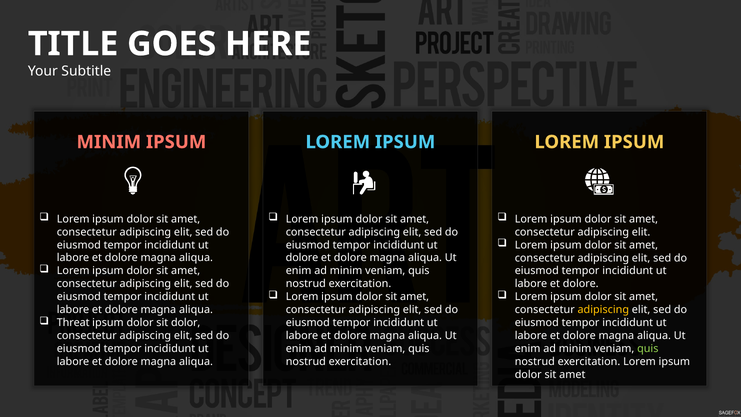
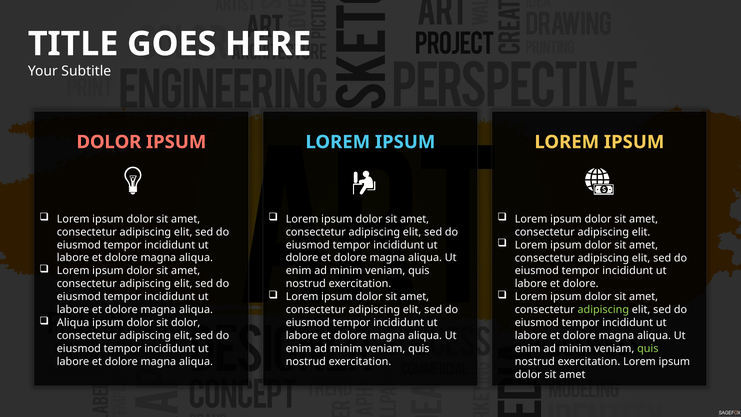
MINIM: MINIM -> DOLOR (109, 142)
adipiscing colour: yellow -> light green (603, 310)
Threat: Threat -> Aliqua (73, 323)
